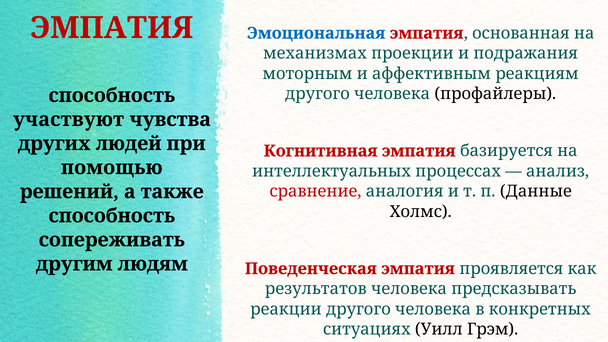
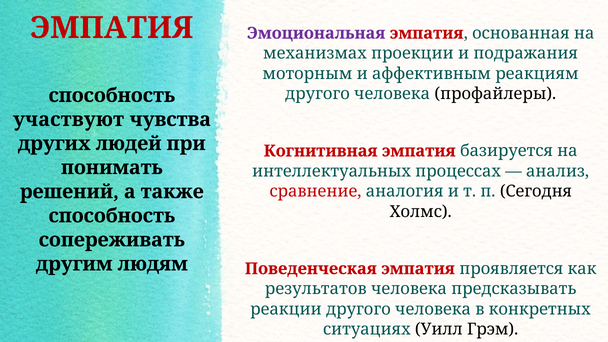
Эмоциональная colour: blue -> purple (316, 33)
помощью: помощью -> понимать (112, 168)
Данные: Данные -> Сегодня (536, 192)
